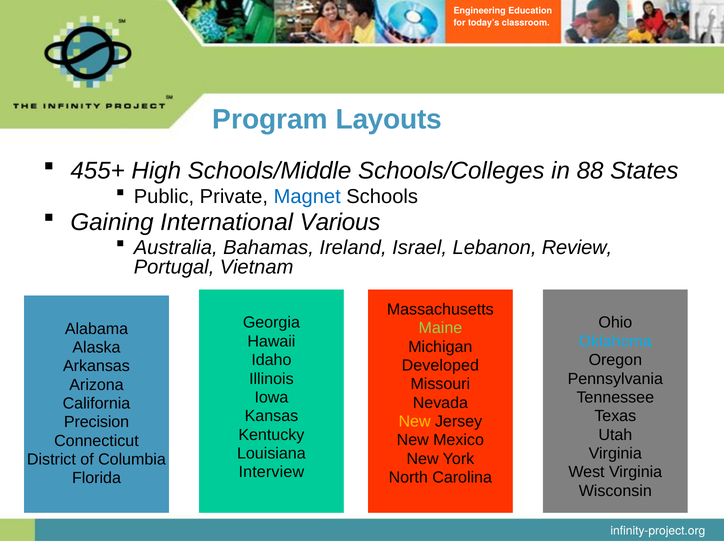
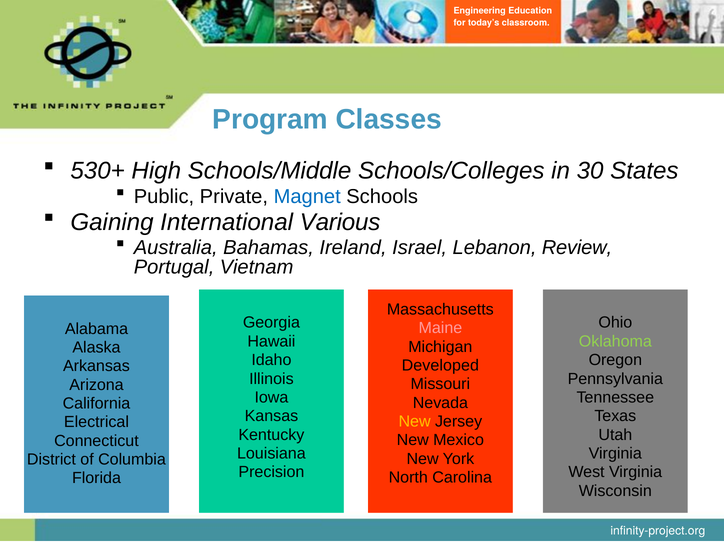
Layouts: Layouts -> Classes (389, 120)
455+: 455+ -> 530+ (98, 171)
88: 88 -> 30 (590, 171)
Maine colour: light green -> pink (440, 328)
Oklahoma colour: light blue -> light green (615, 341)
Precision: Precision -> Electrical (96, 422)
Interview: Interview -> Precision (271, 472)
